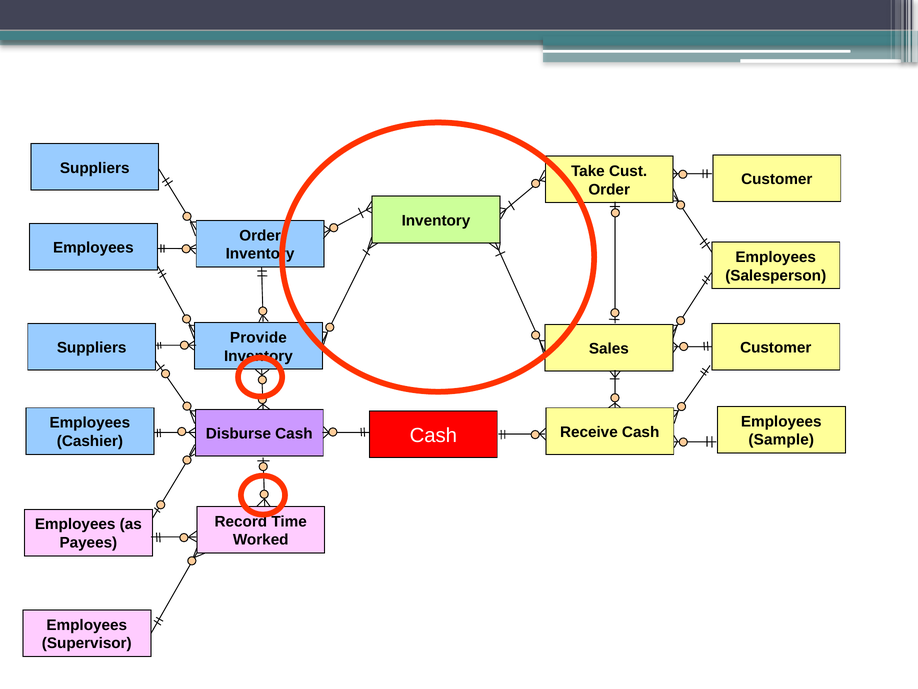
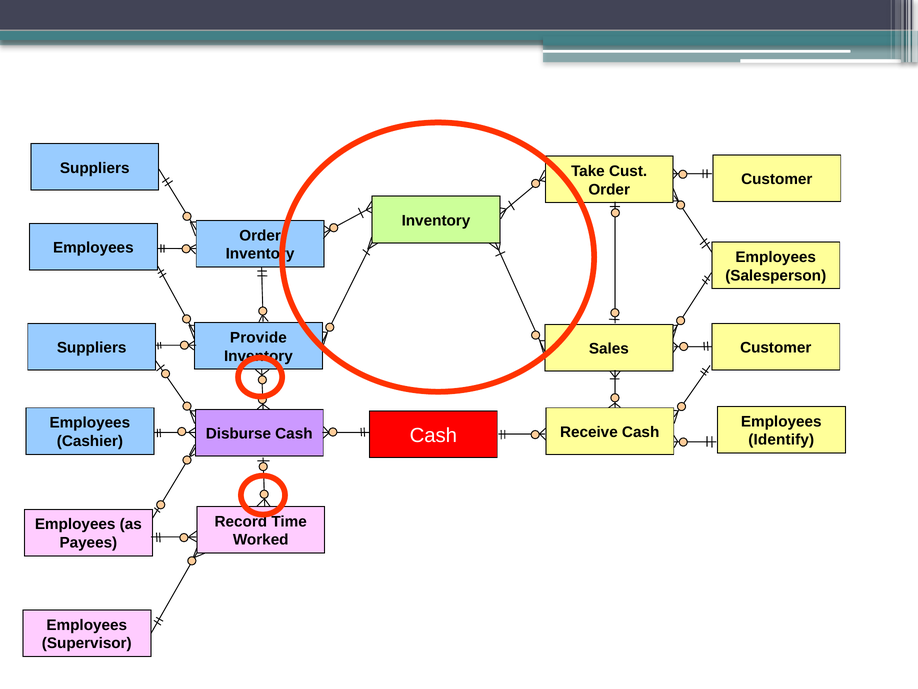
Sample: Sample -> Identify (781, 440)
